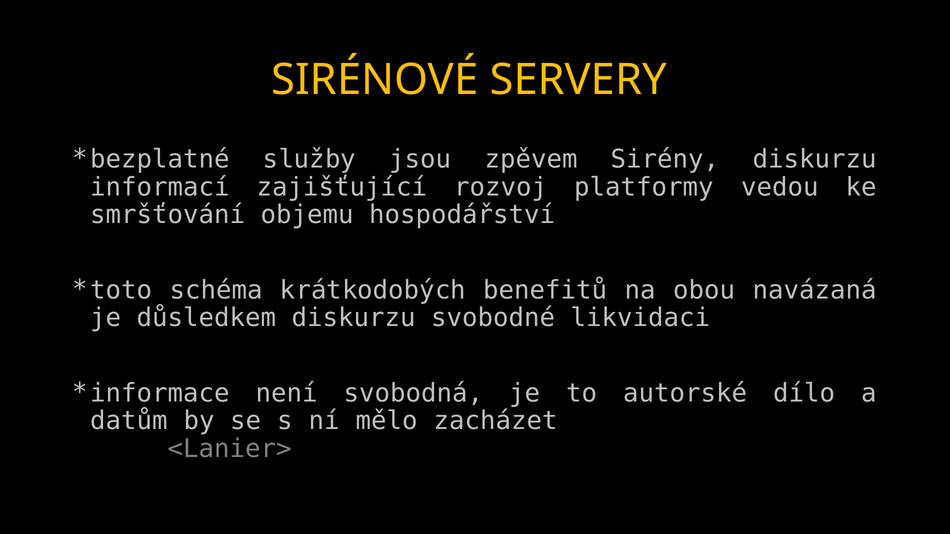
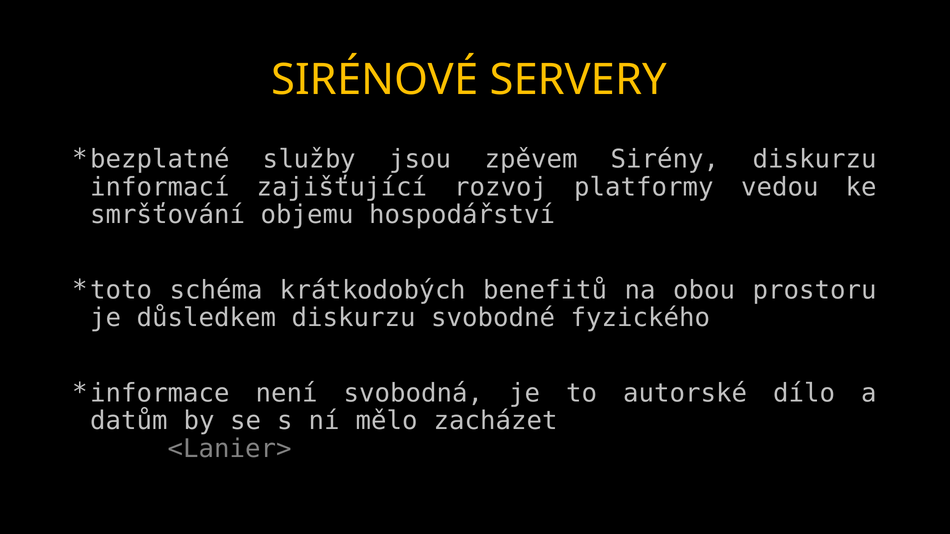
navázaná: navázaná -> prostoru (815, 290)
likvidaci: likvidaci -> fyzického (640, 318)
